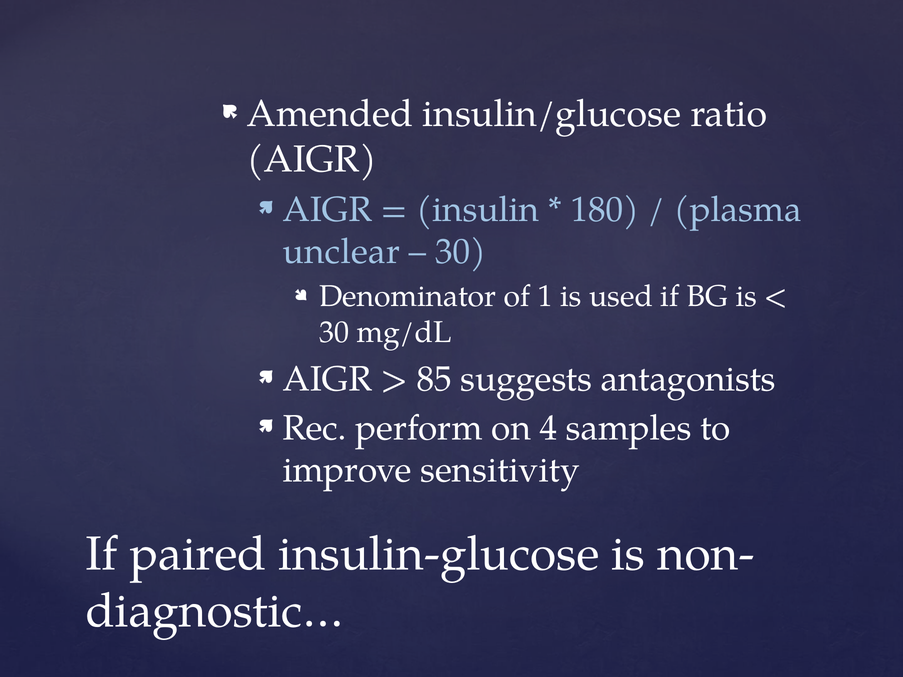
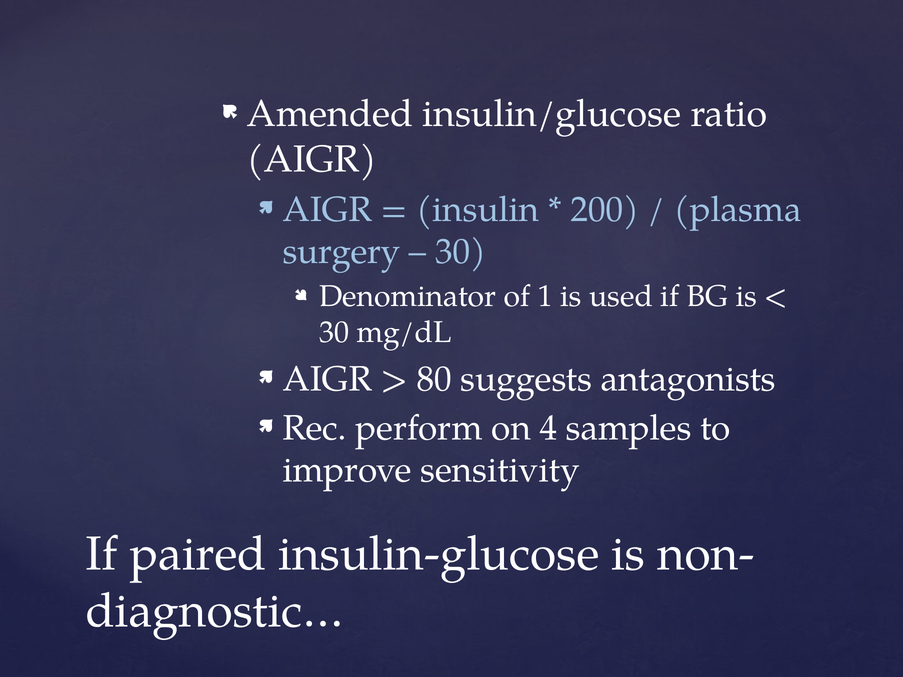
180: 180 -> 200 (605, 210)
unclear: unclear -> surgery (342, 252)
85: 85 -> 80 (434, 379)
